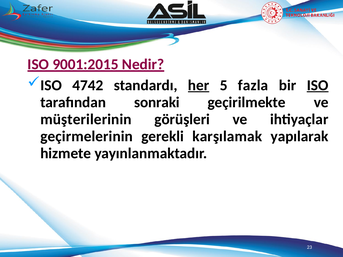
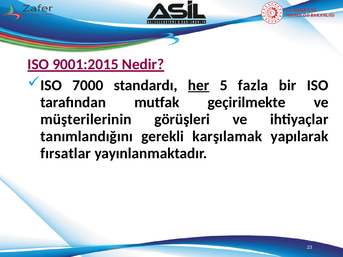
4742: 4742 -> 7000 (88, 85)
ISO underline: present -> none (318, 85)
sonraki: sonraki -> mutfak (157, 102)
geçirmelerinin: geçirmelerinin -> tanımlandığını (87, 136)
hizmete: hizmete -> fırsatlar (66, 153)
